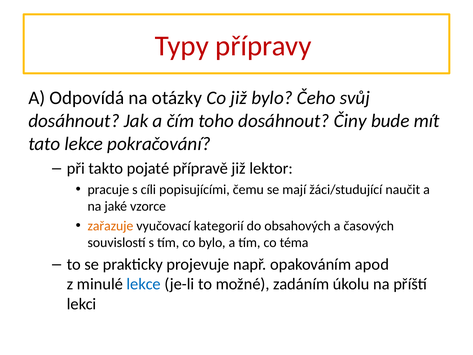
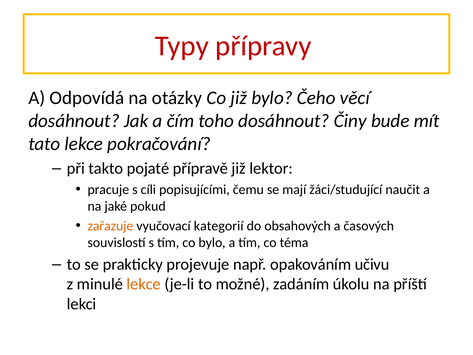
svůj: svůj -> věcí (355, 98)
vzorce: vzorce -> pokud (148, 206)
apod: apod -> učivu (372, 264)
lekce colour: blue -> orange (144, 284)
